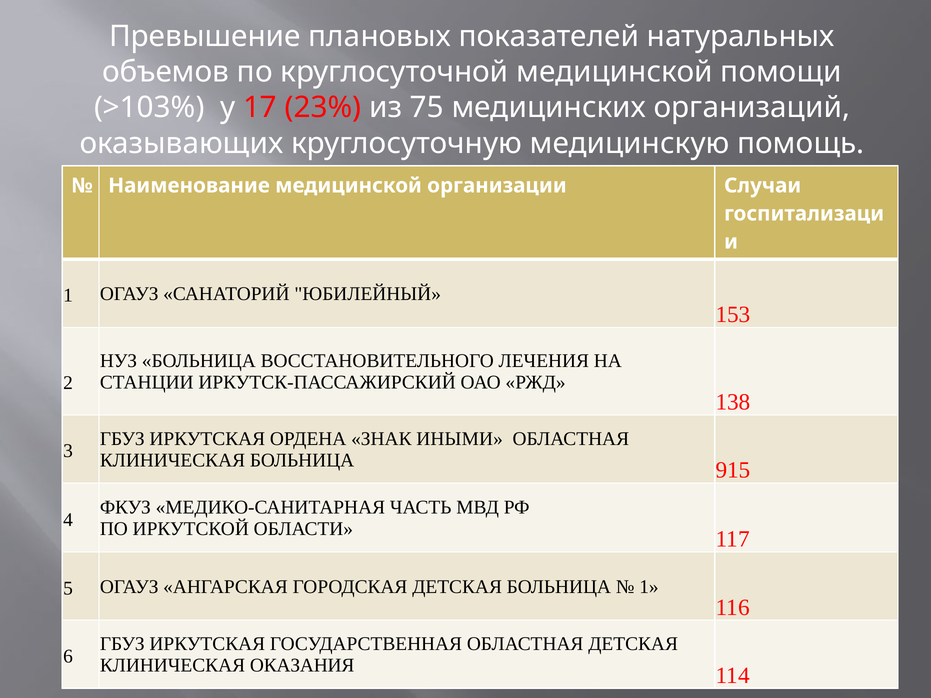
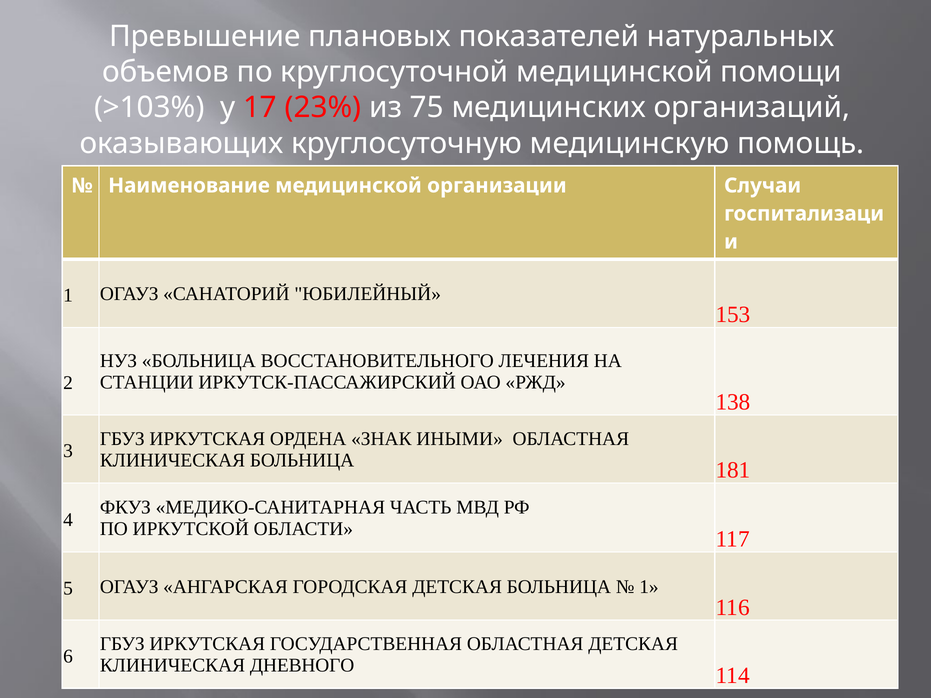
915: 915 -> 181 (733, 470)
ОКАЗАНИЯ: ОКАЗАНИЯ -> ДНЕВНОГО (302, 666)
